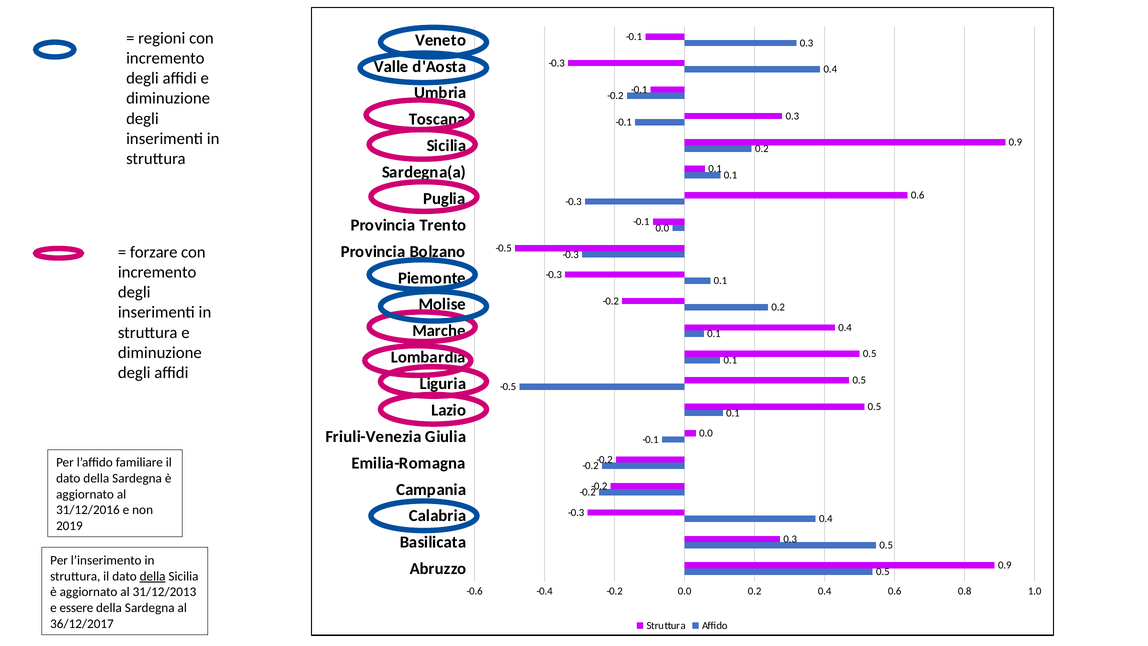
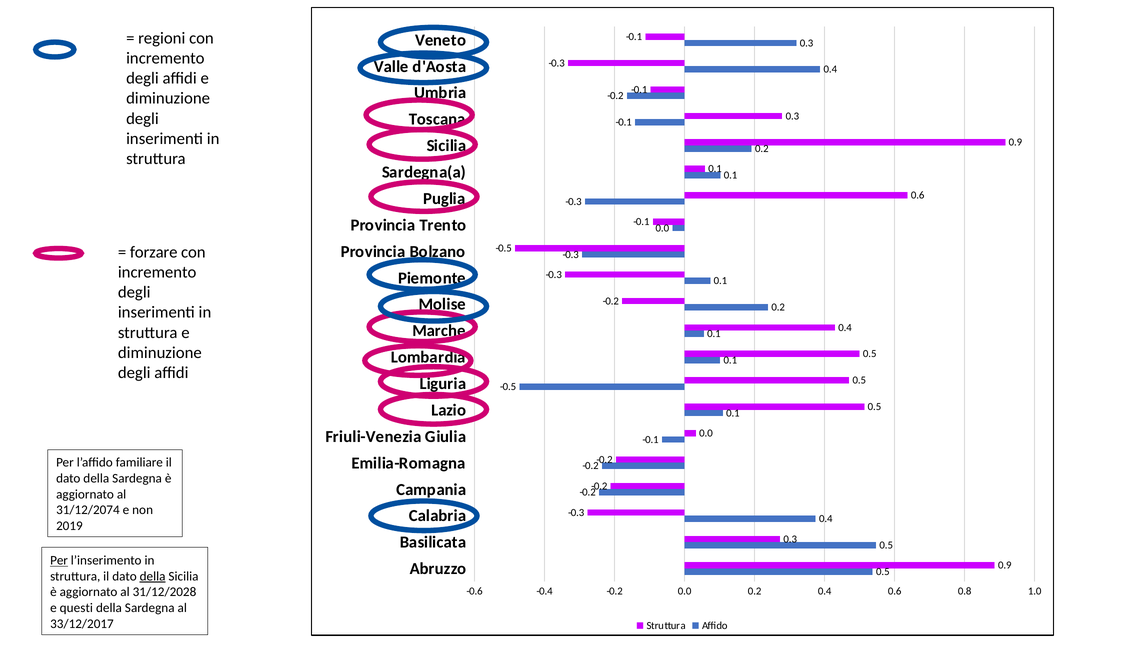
31/12/2016: 31/12/2016 -> 31/12/2074 (88, 510)
Per underline: none -> present (59, 560)
31/12/2013: 31/12/2013 -> 31/12/2028 (165, 592)
essere: essere -> questi (76, 608)
36/12/2017: 36/12/2017 -> 33/12/2017 (82, 624)
